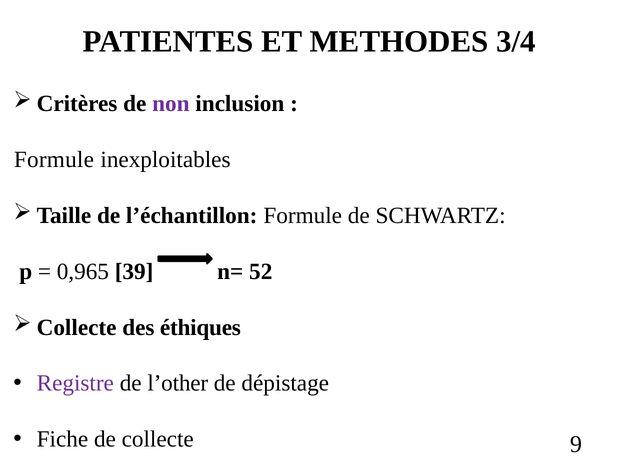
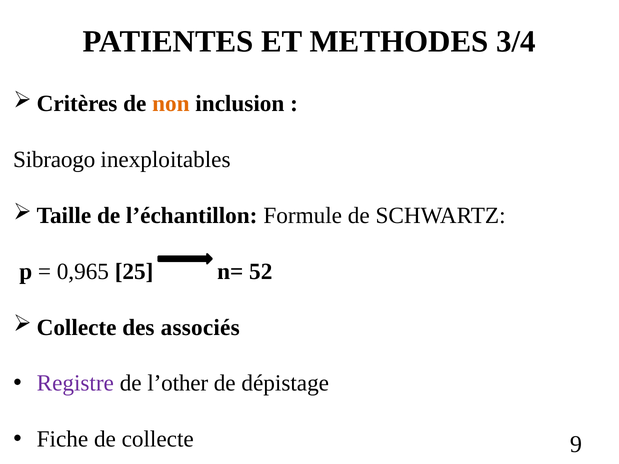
non colour: purple -> orange (171, 104)
Formule: Formule -> Sibraogo (54, 160)
39: 39 -> 25 (134, 272)
éthiques: éthiques -> associés (200, 328)
